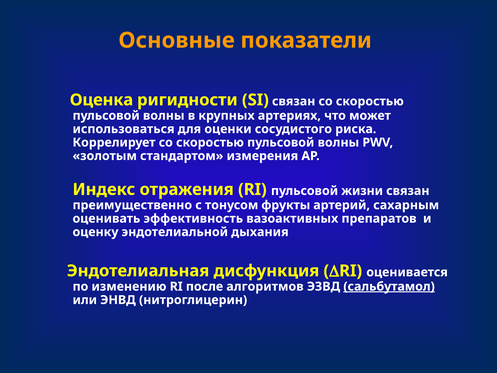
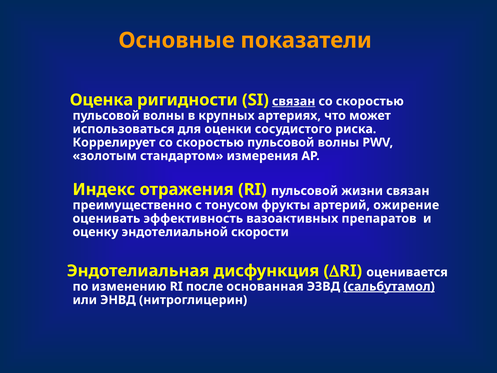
связан underline: none -> present (294, 101)
сахарным: сахарным -> ожирение (406, 205)
дыхания: дыхания -> скорости (260, 232)
алгоритмов: алгоритмов -> основанная (265, 286)
